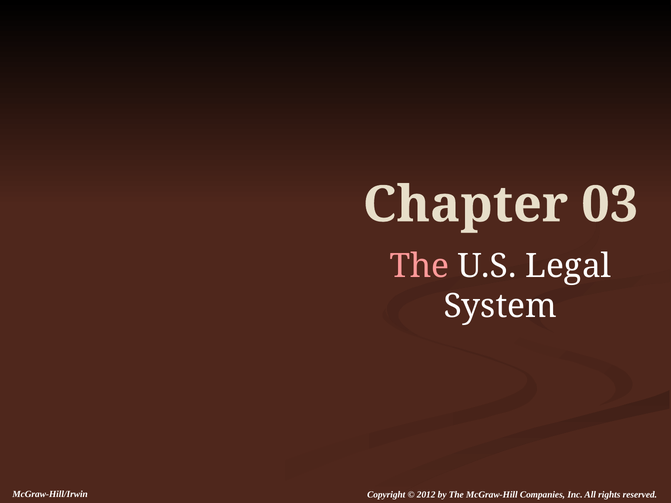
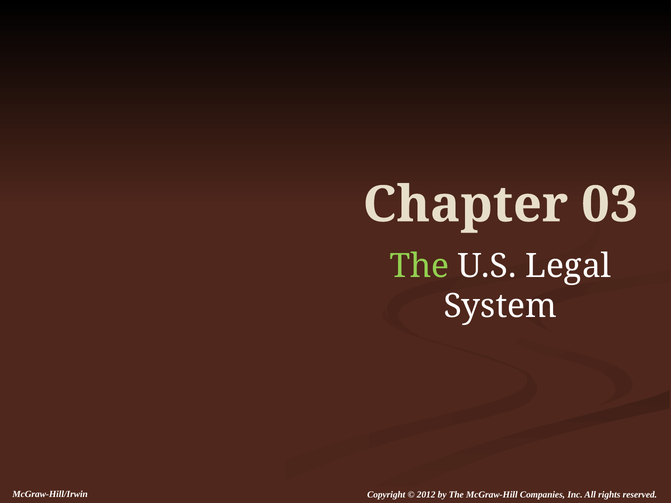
The colour: pink -> light green (419, 266)
